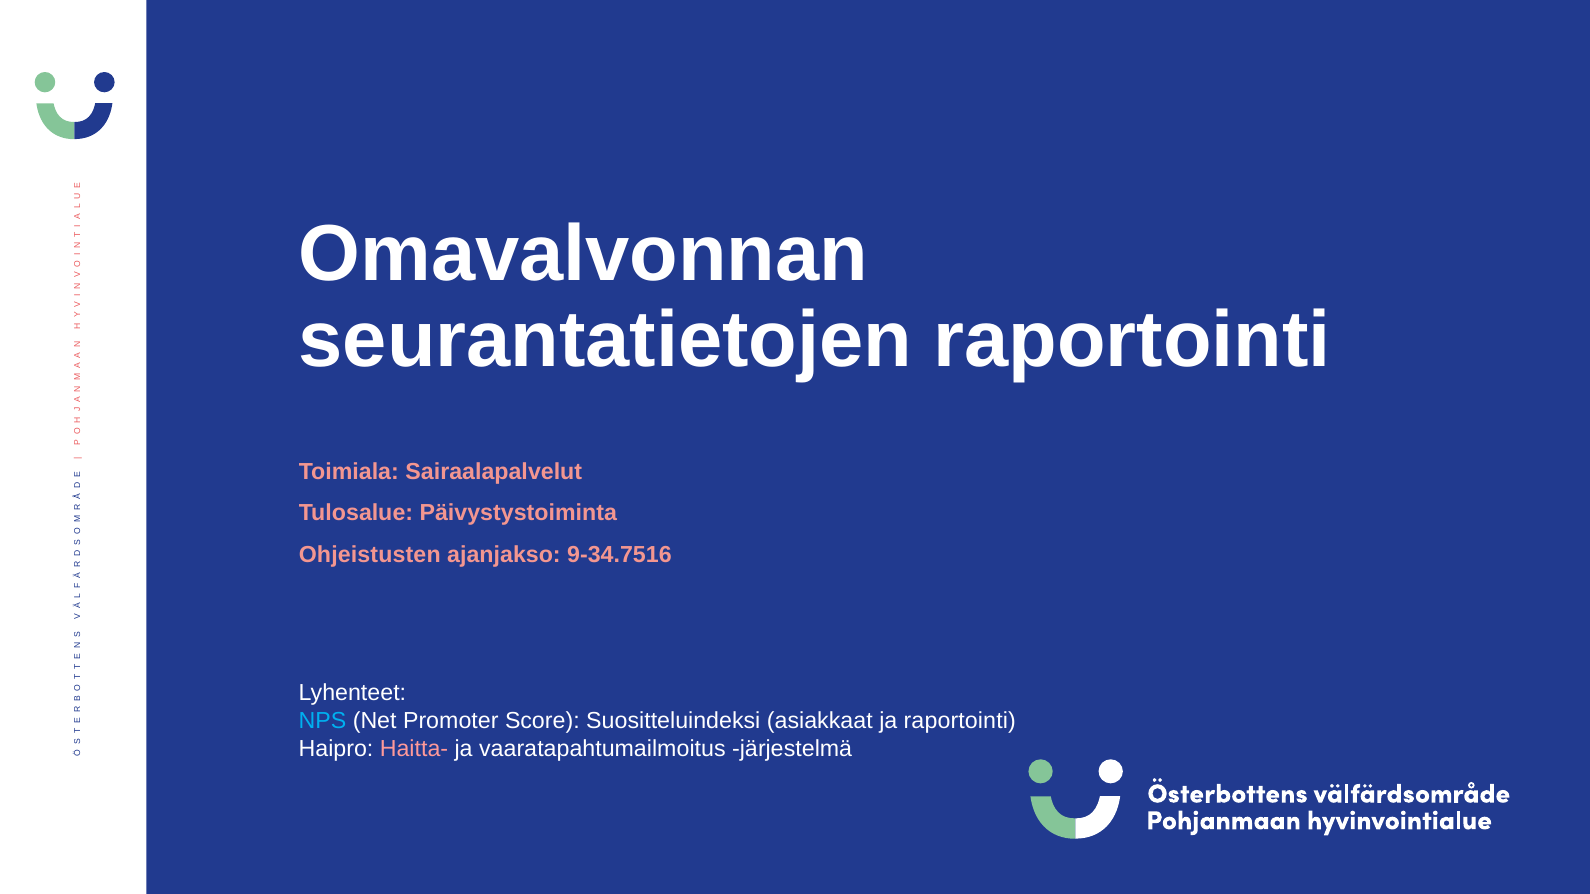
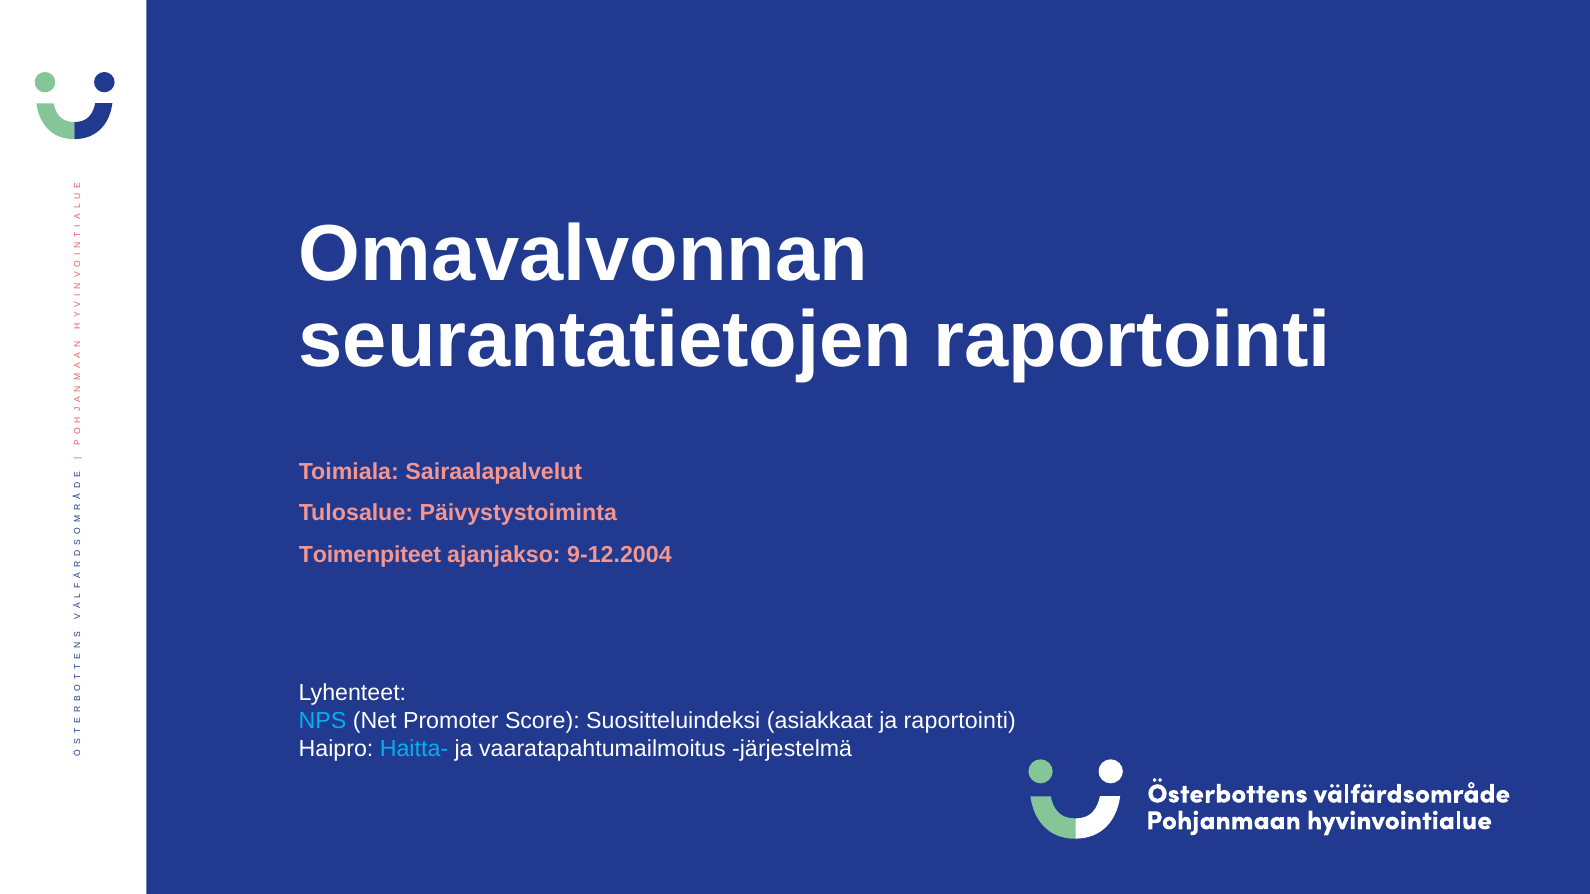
Ohjeistusten: Ohjeistusten -> Toimenpiteet (370, 555)
9-34.7516: 9-34.7516 -> 9-12.2004 (619, 555)
Haitta- colour: pink -> light blue (414, 749)
